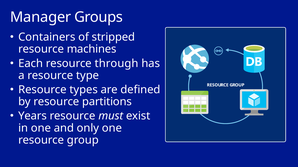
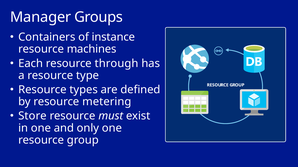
stripped: stripped -> instance (113, 37)
partitions: partitions -> metering (107, 102)
Years: Years -> Store (32, 116)
